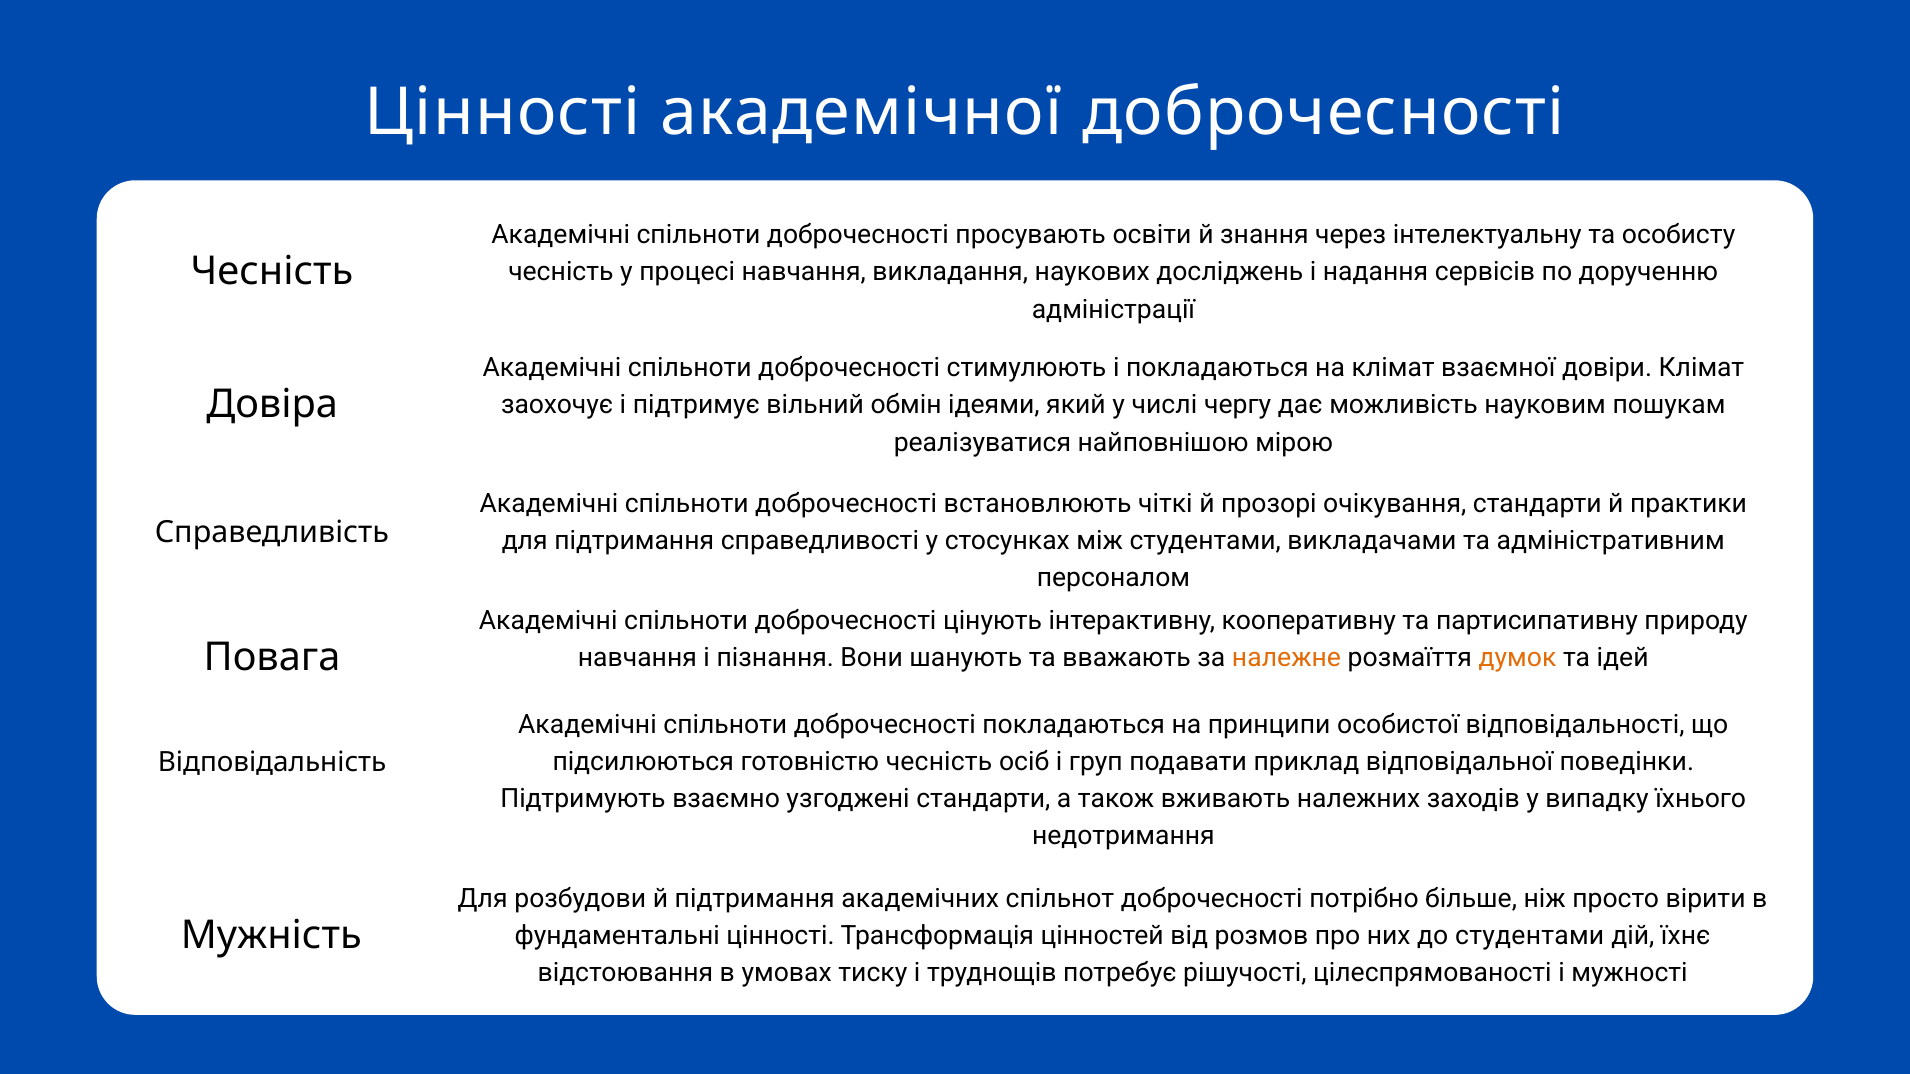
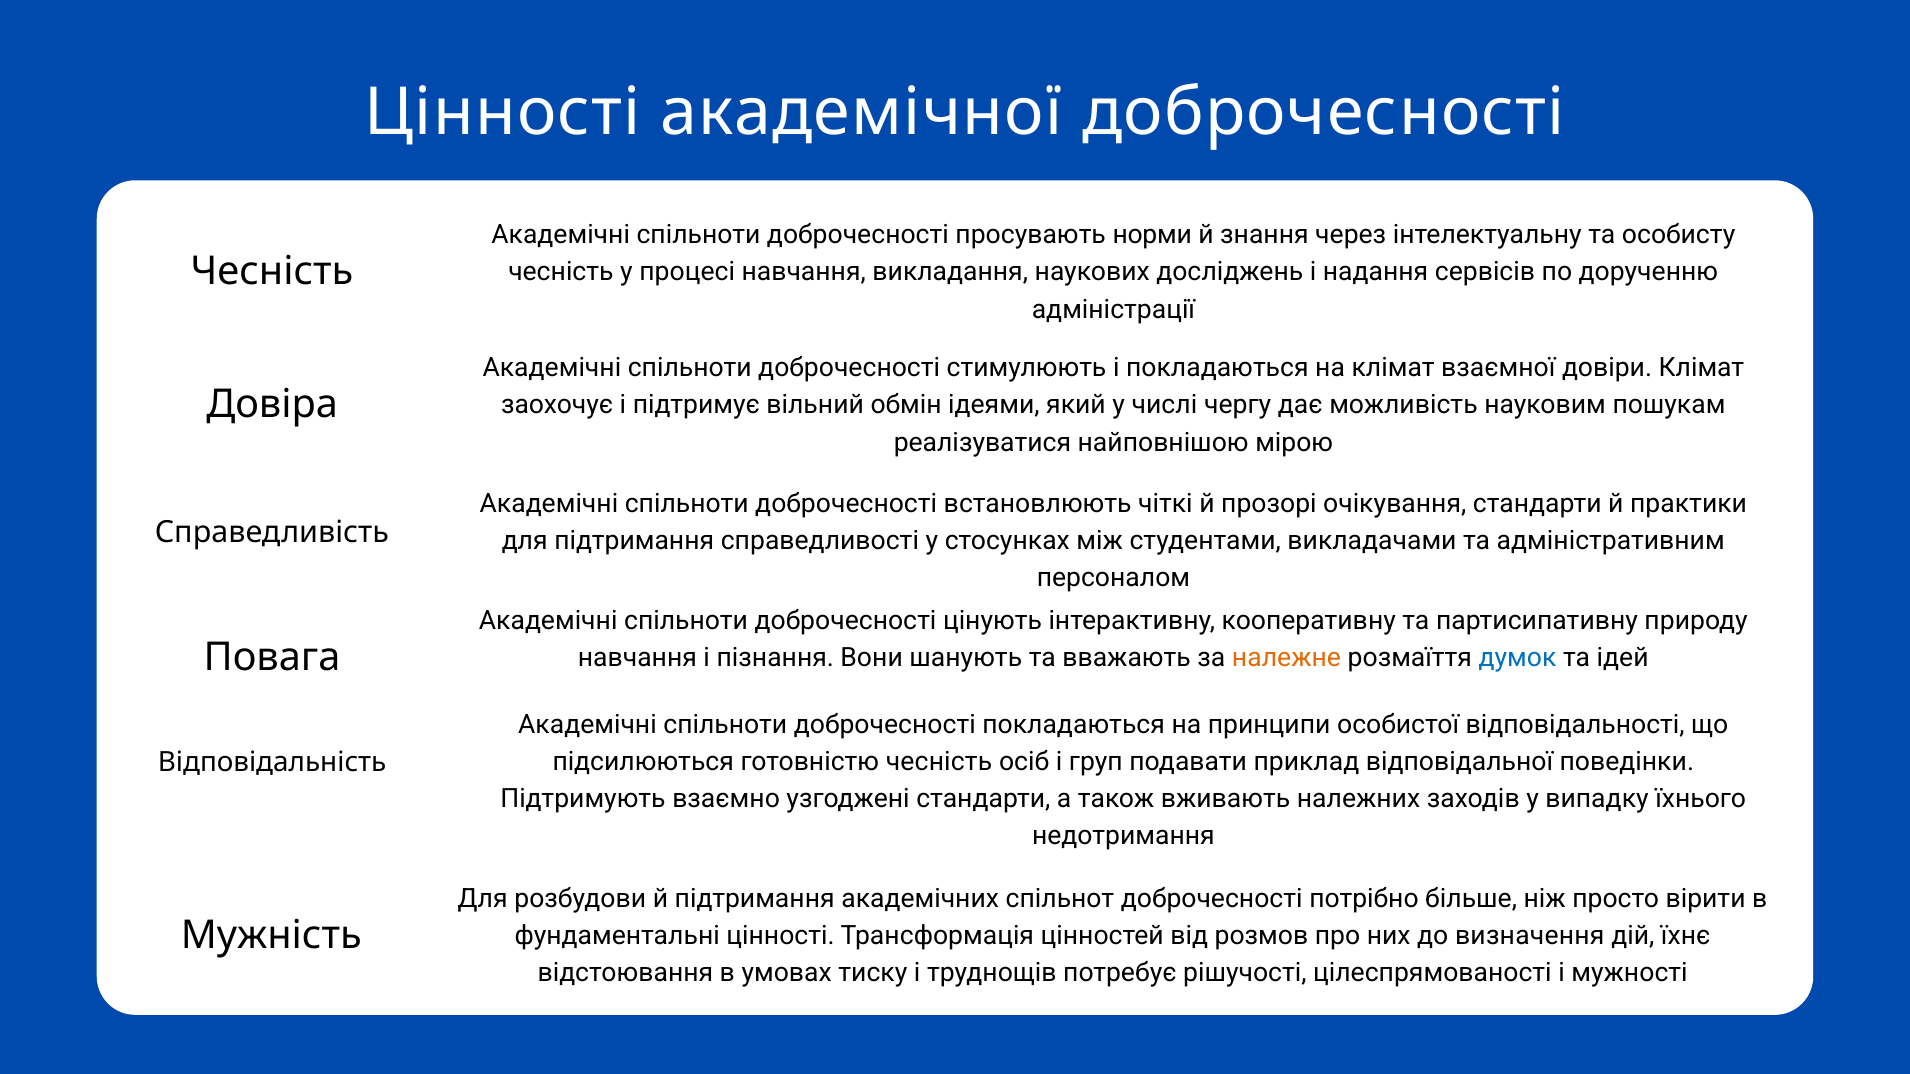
освіти: освіти -> норми (1152, 235)
думок colour: orange -> blue (1517, 658)
до студентами: студентами -> визначення (1530, 936)
